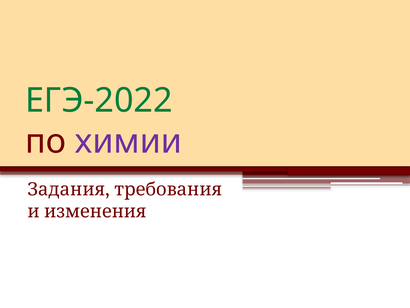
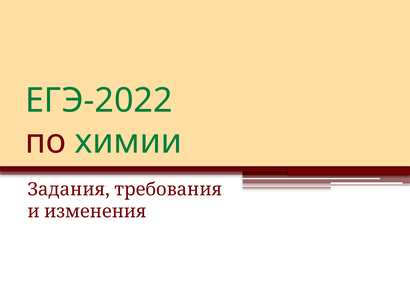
химии colour: purple -> green (129, 141)
